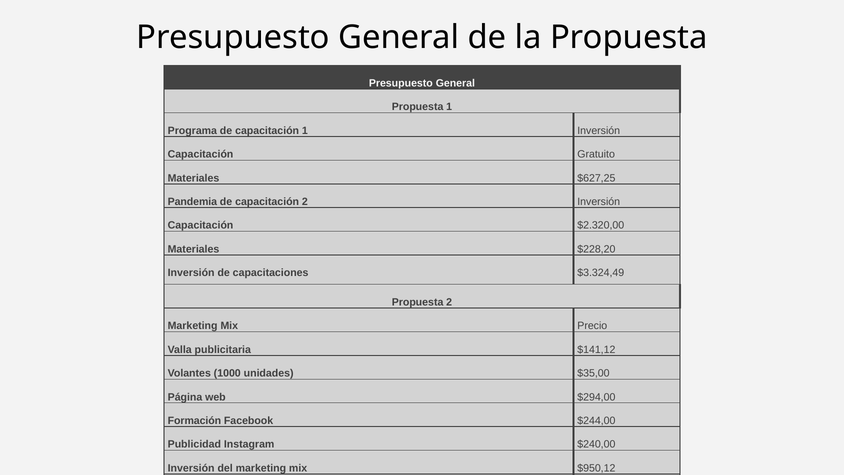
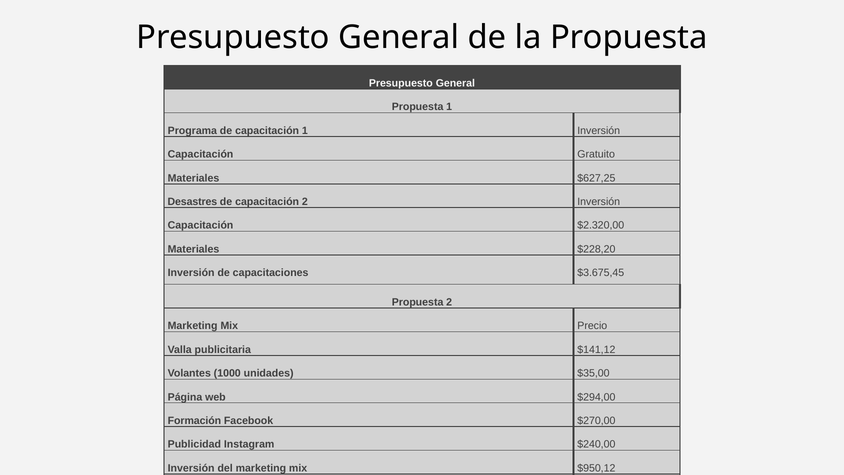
Pandemia: Pandemia -> Desastres (192, 202)
$3.324,49: $3.324,49 -> $3.675,45 (601, 273)
$244,00: $244,00 -> $270,00 (596, 421)
